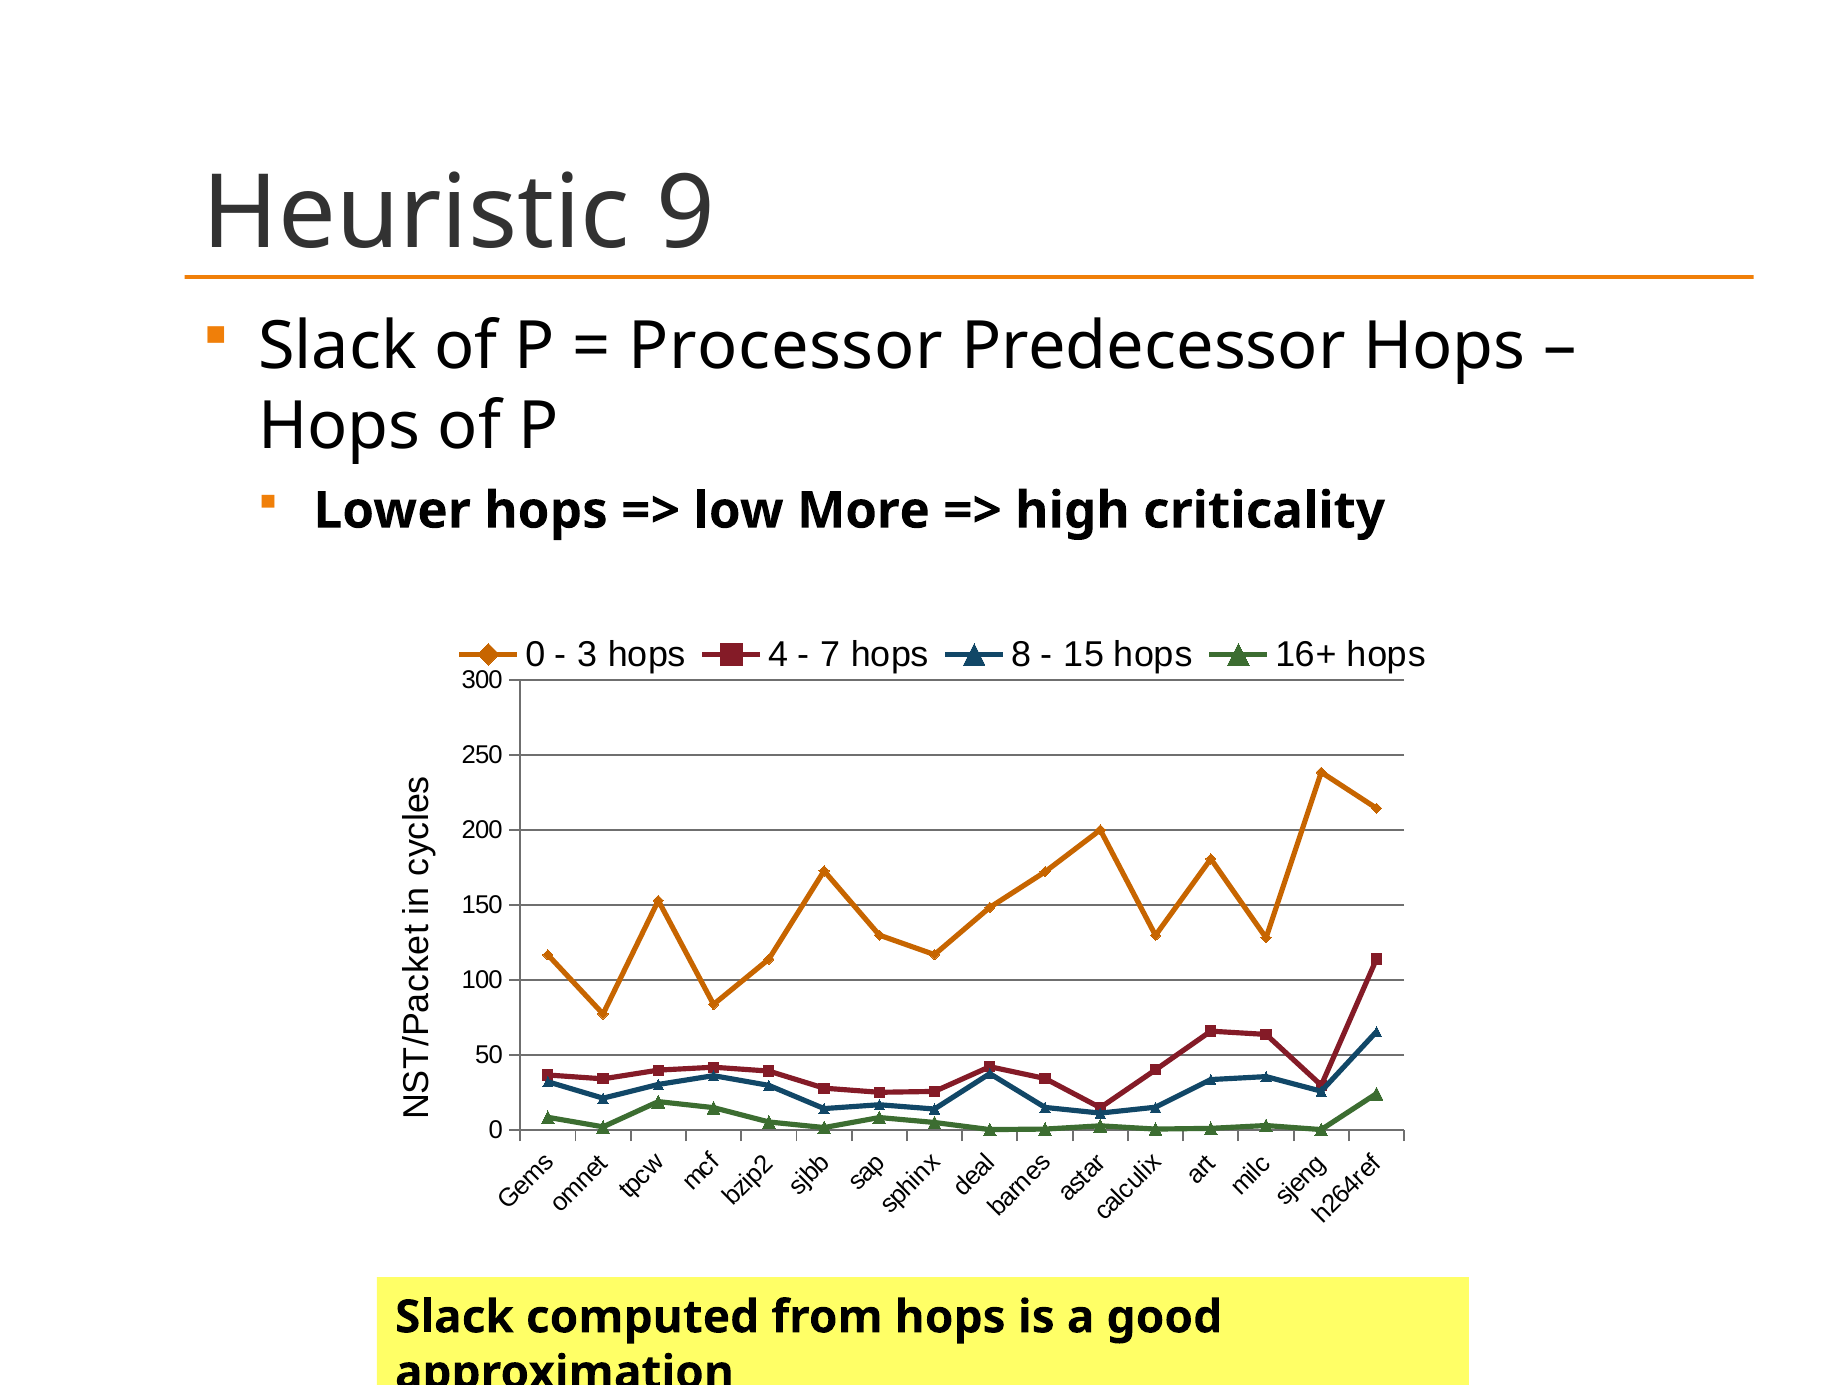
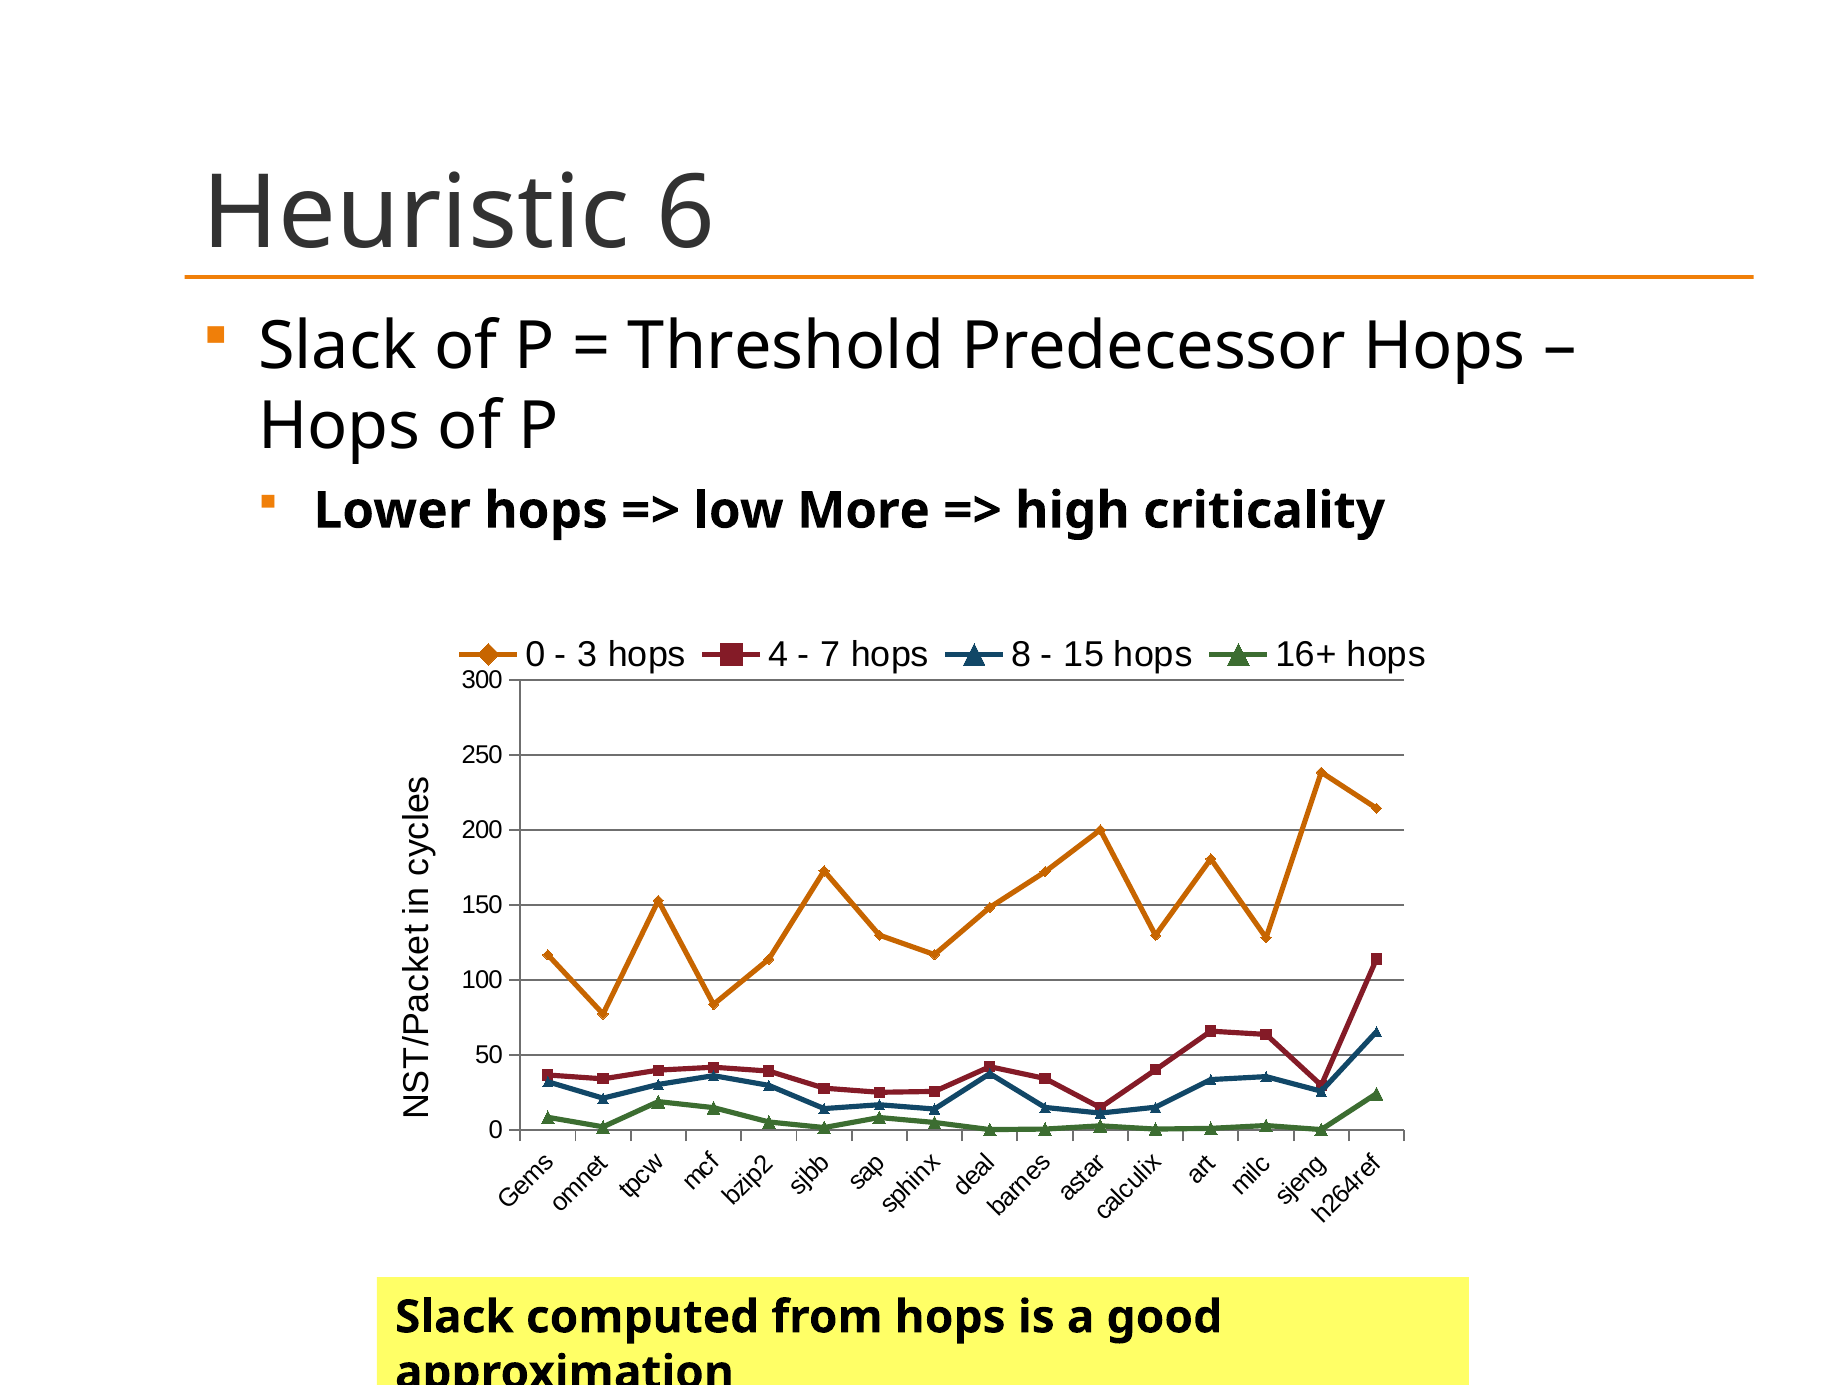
Heuristic 9: 9 -> 6 (686, 213)
Processor: Processor -> Threshold (786, 346)
